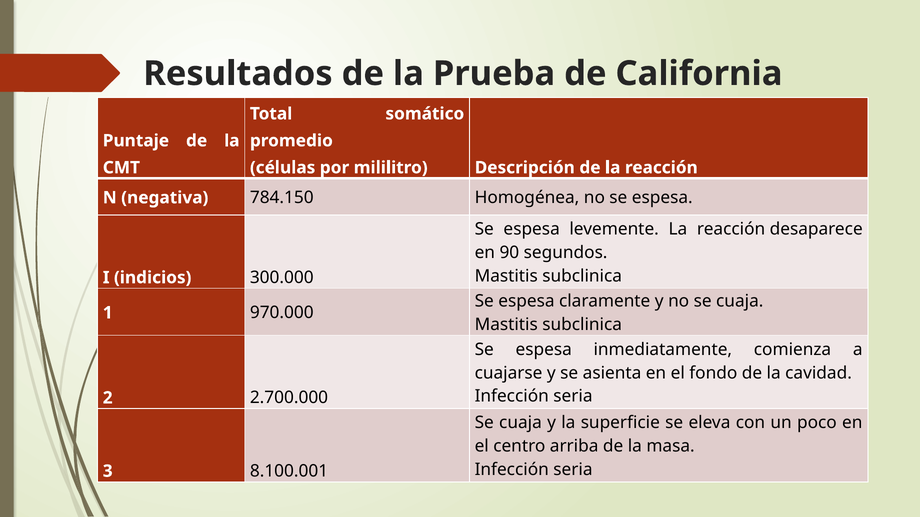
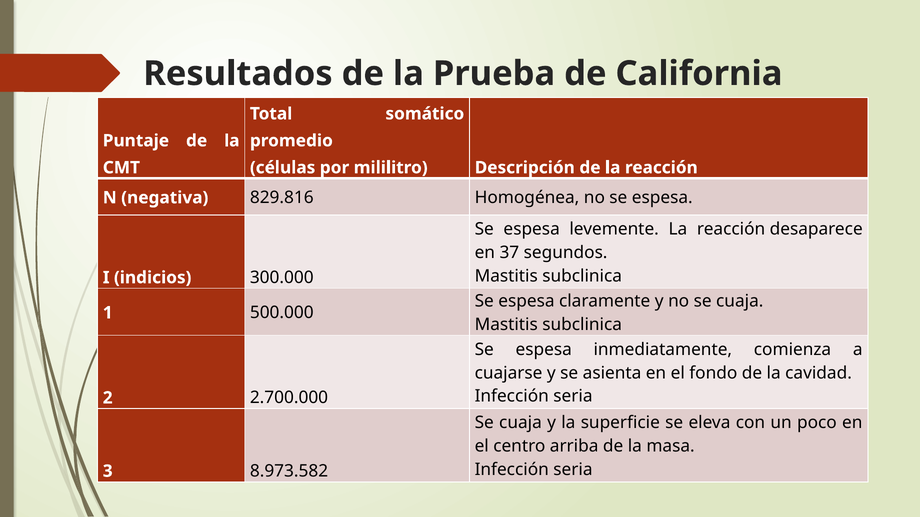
784.150: 784.150 -> 829.816 (282, 198)
90: 90 -> 37 (509, 253)
970.000: 970.000 -> 500.000 (282, 313)
8.100.001: 8.100.001 -> 8.973.582 (289, 472)
